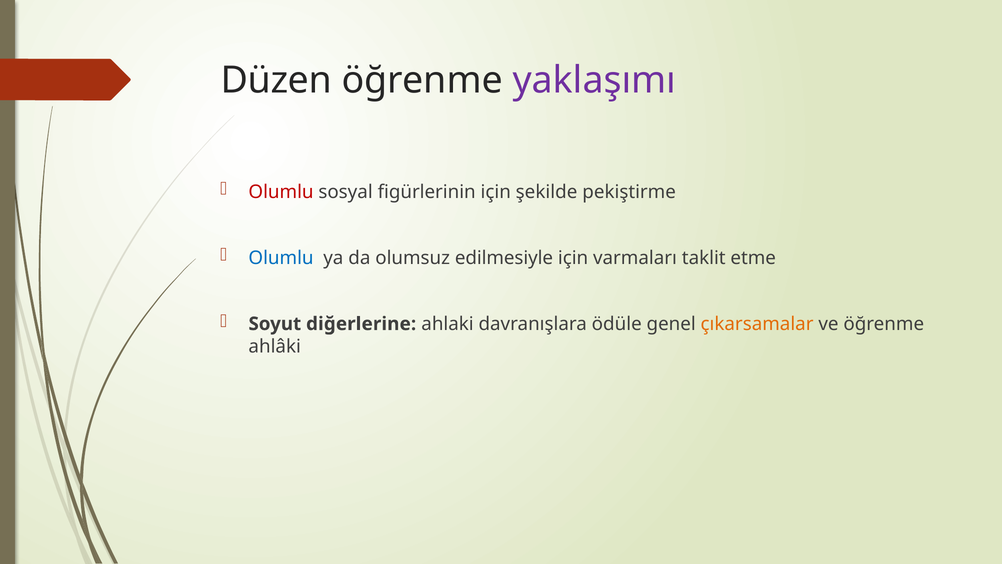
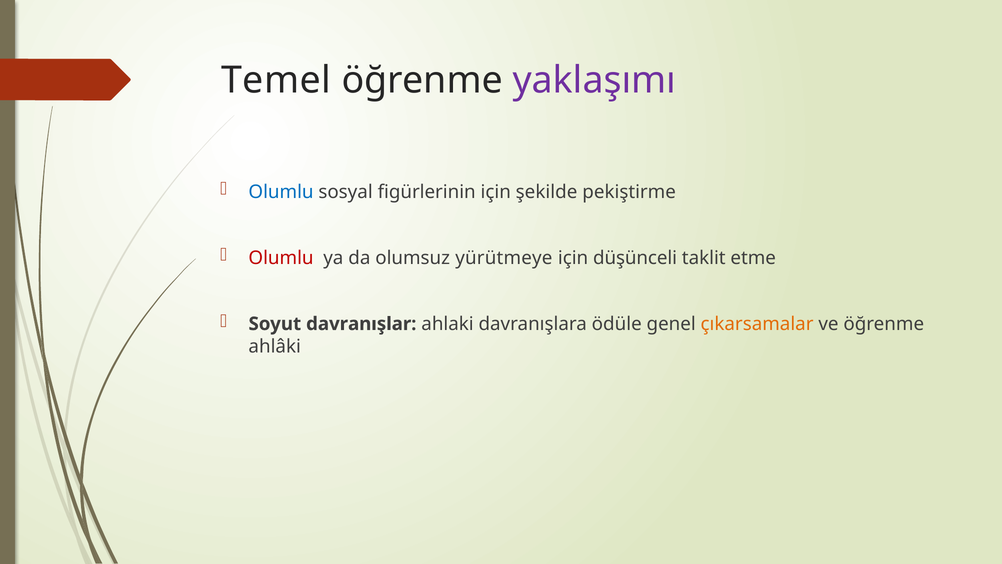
Düzen: Düzen -> Temel (276, 80)
Olumlu colour: red -> blue (281, 192)
Olumlu colour: blue -> red (281, 258)
edilmesiyle: edilmesiyle -> yürütmeye (504, 258)
varmaları: varmaları -> düşünceli (635, 258)
diğerlerine: diğerlerine -> davranışlar (361, 324)
